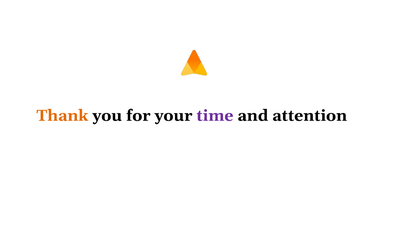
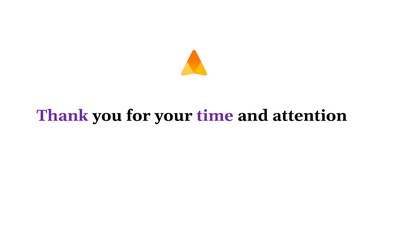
Thank colour: orange -> purple (62, 116)
